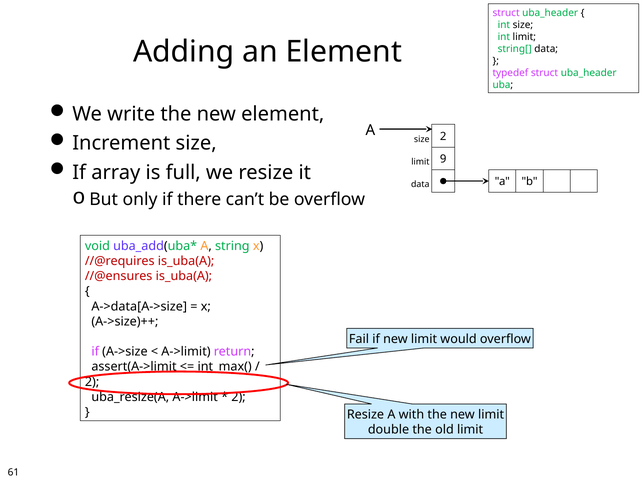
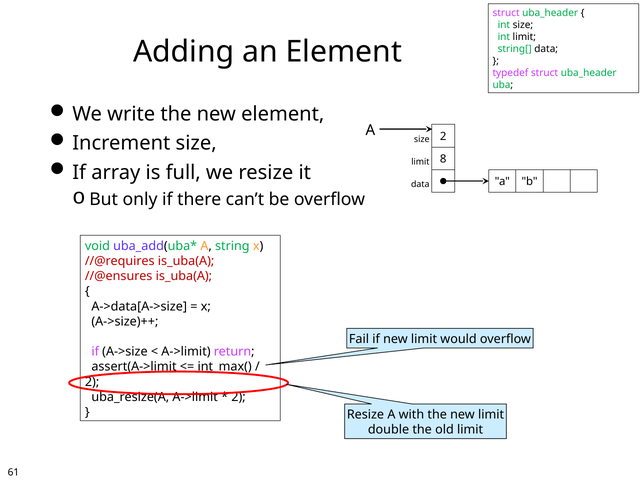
9: 9 -> 8 (443, 159)
